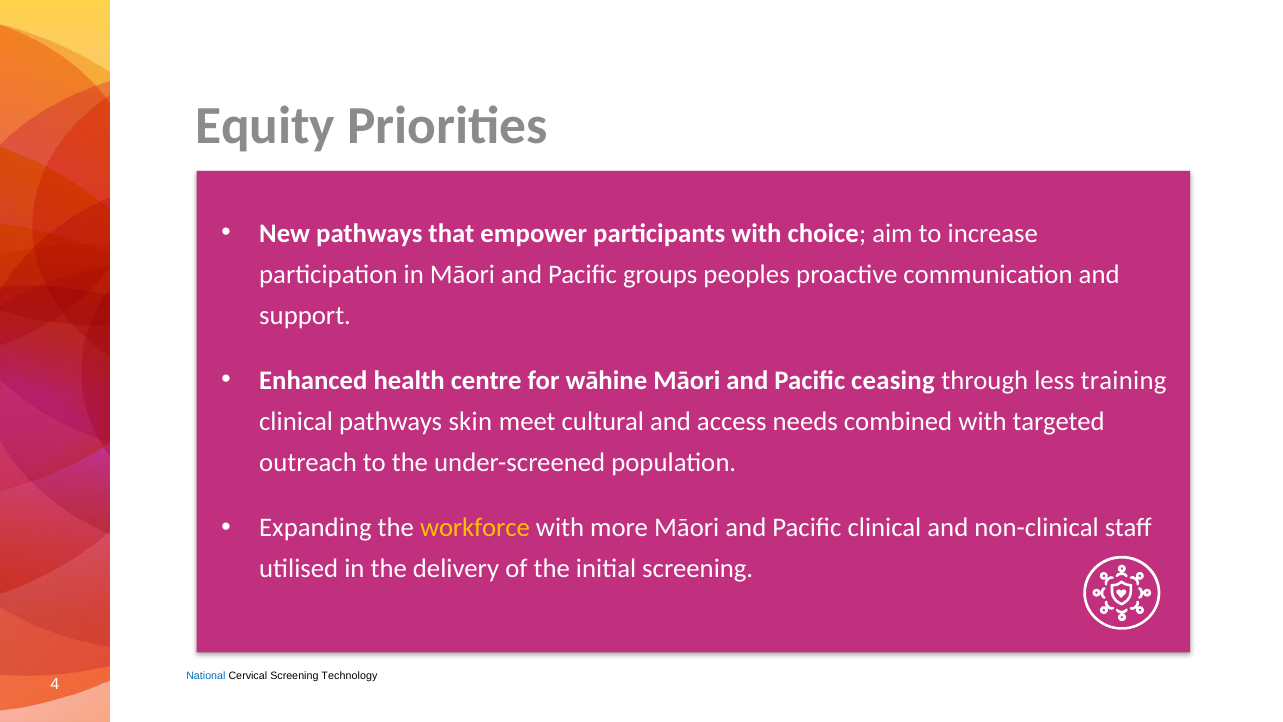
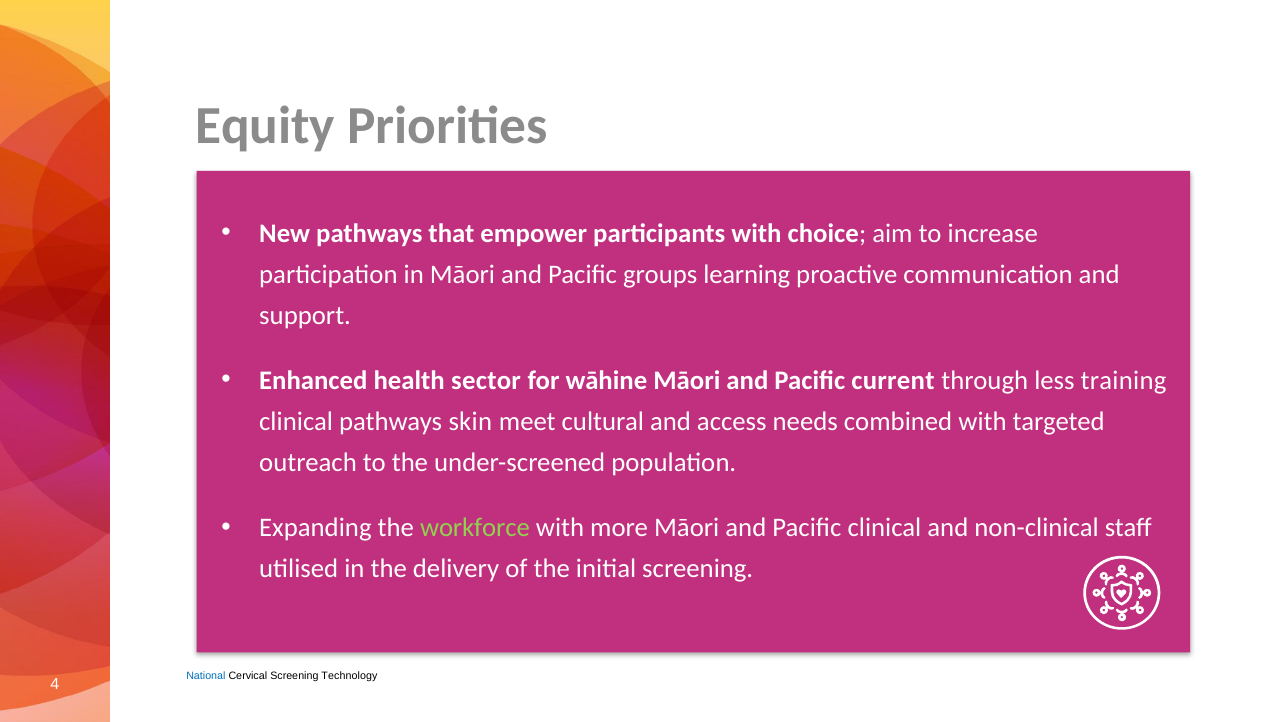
peoples: peoples -> learning (747, 274)
centre: centre -> sector (486, 380)
ceasing: ceasing -> current (893, 380)
workforce colour: yellow -> light green (475, 528)
